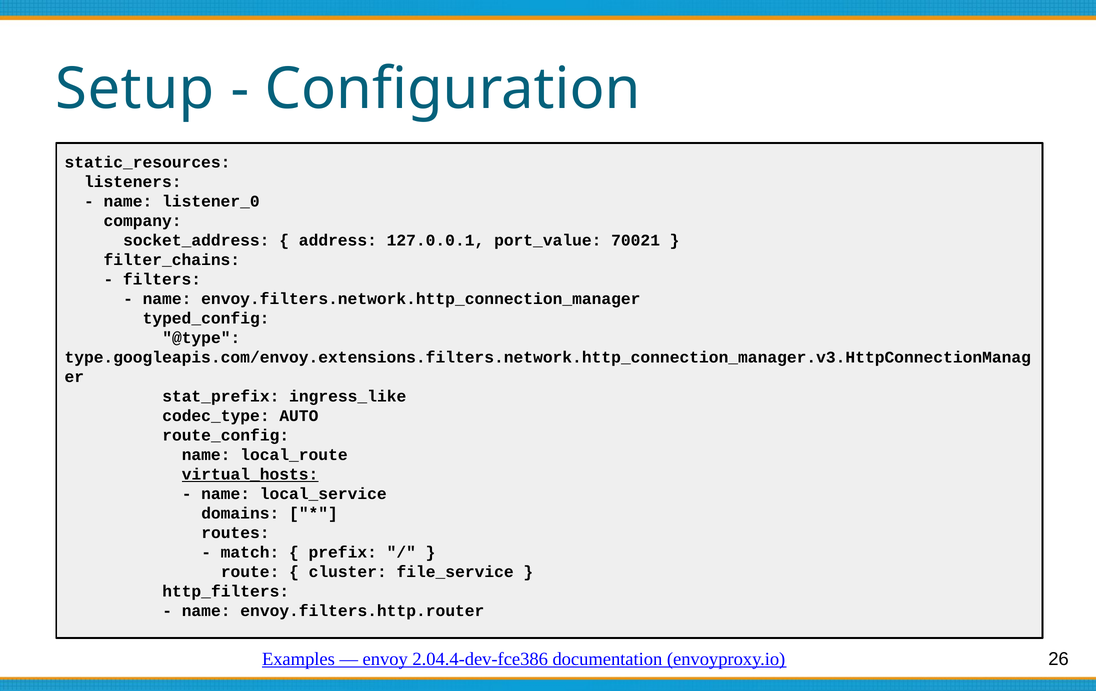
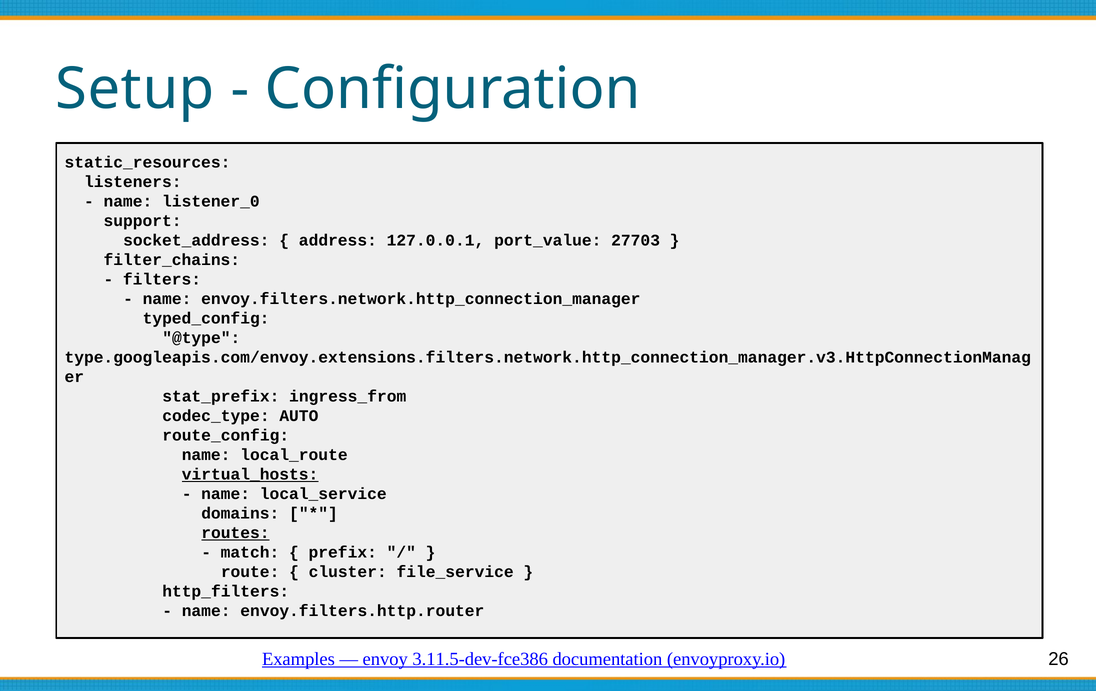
company: company -> support (143, 221)
70021: 70021 -> 27703 (636, 240)
ingress_like: ingress_like -> ingress_from (348, 396)
routes underline: none -> present (235, 533)
2.04.4-dev-fce386: 2.04.4-dev-fce386 -> 3.11.5-dev-fce386 (480, 658)
